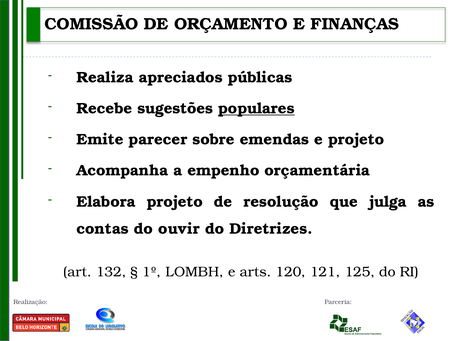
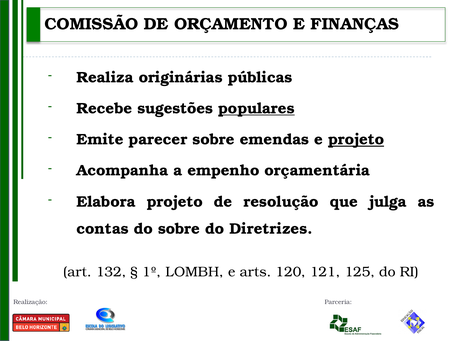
apreciados: apreciados -> originárias (181, 77)
projeto underline: none -> present (356, 139)
do ouvir: ouvir -> sobre (179, 229)
